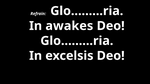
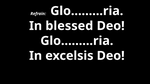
awakes: awakes -> blessed (69, 26)
